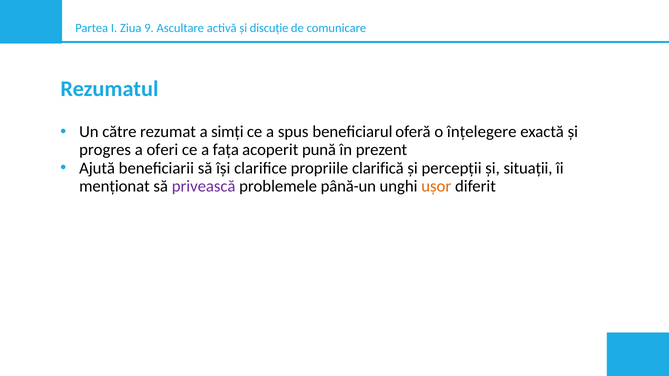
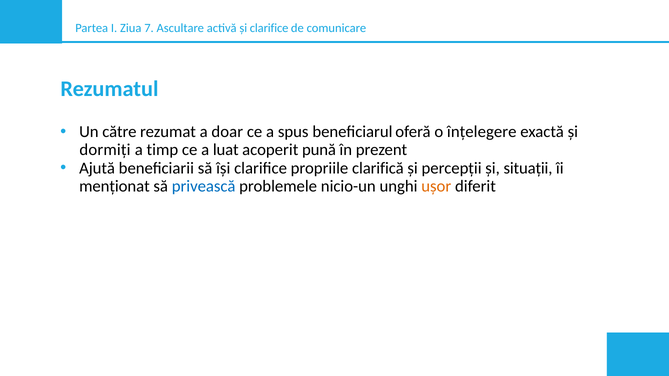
9: 9 -> 7 (149, 28)
și discuție: discuție -> clarifice (269, 28)
simți: simți -> doar (227, 132)
progres: progres -> dormiți (105, 150)
oferi: oferi -> timp (162, 150)
fața: fața -> luat (226, 150)
privească colour: purple -> blue (204, 186)
până-un: până-un -> nicio-un (348, 186)
